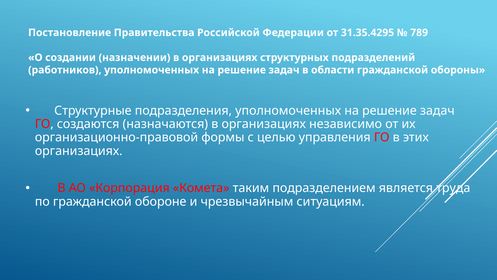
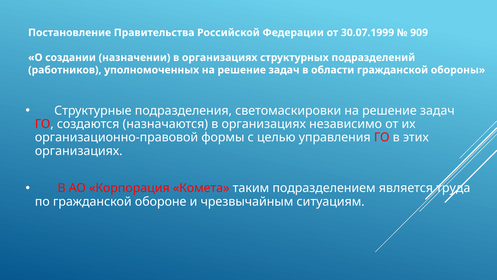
31.35.4295: 31.35.4295 -> 30.07.1999 (368, 33)
789: 789 -> 909 (419, 33)
подразделения уполномоченных: уполномоченных -> светомаскировки (288, 110)
